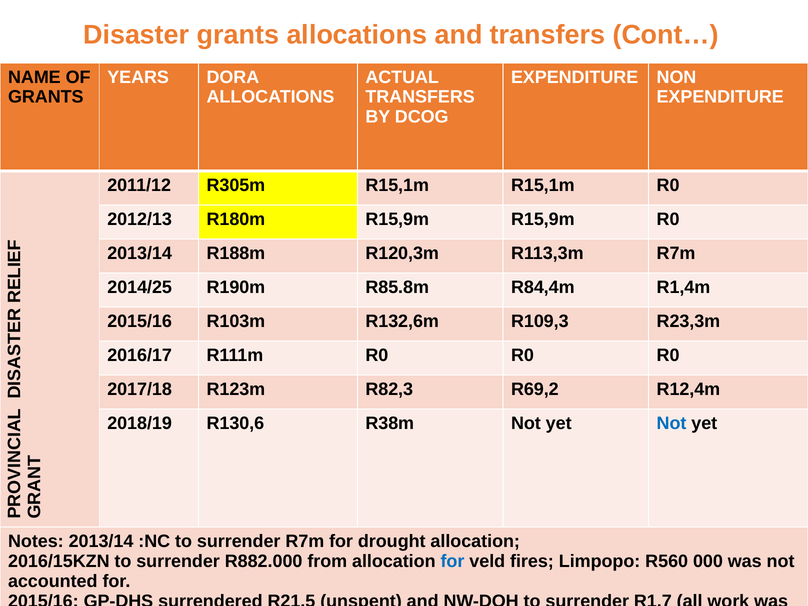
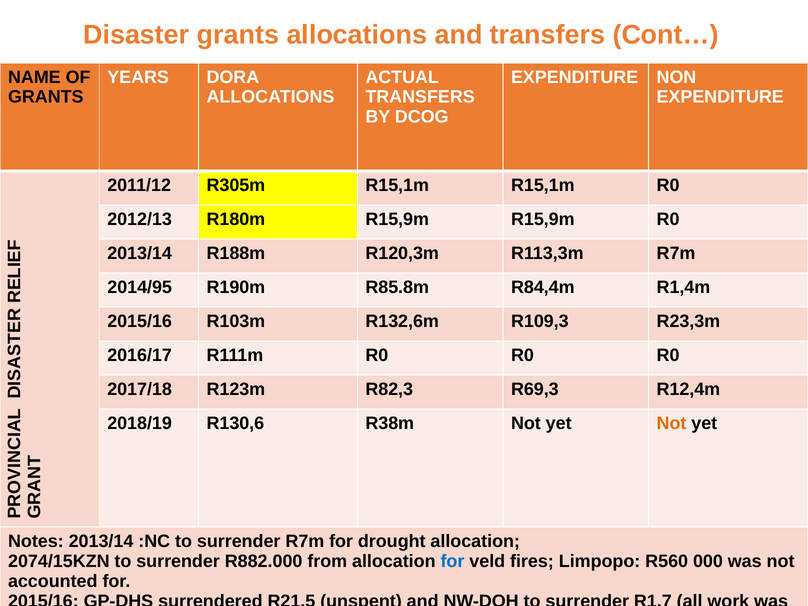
2014/25: 2014/25 -> 2014/95 (140, 287)
R69,2: R69,2 -> R69,3 (535, 389)
Not colour: blue -> orange (672, 423)
2016/15KZN: 2016/15KZN -> 2074/15KZN (59, 561)
